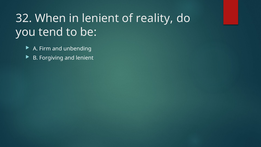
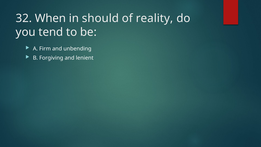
in lenient: lenient -> should (100, 18)
